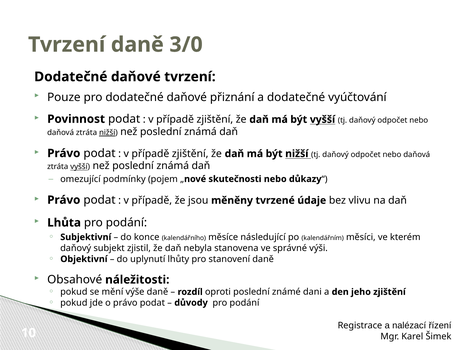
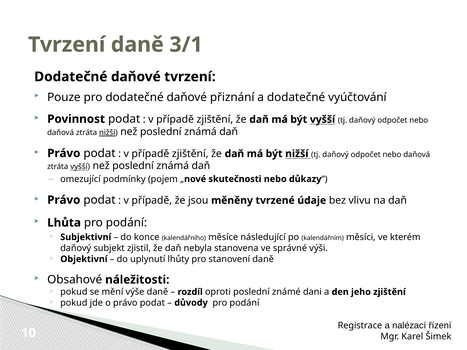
3/0: 3/0 -> 3/1 (186, 45)
